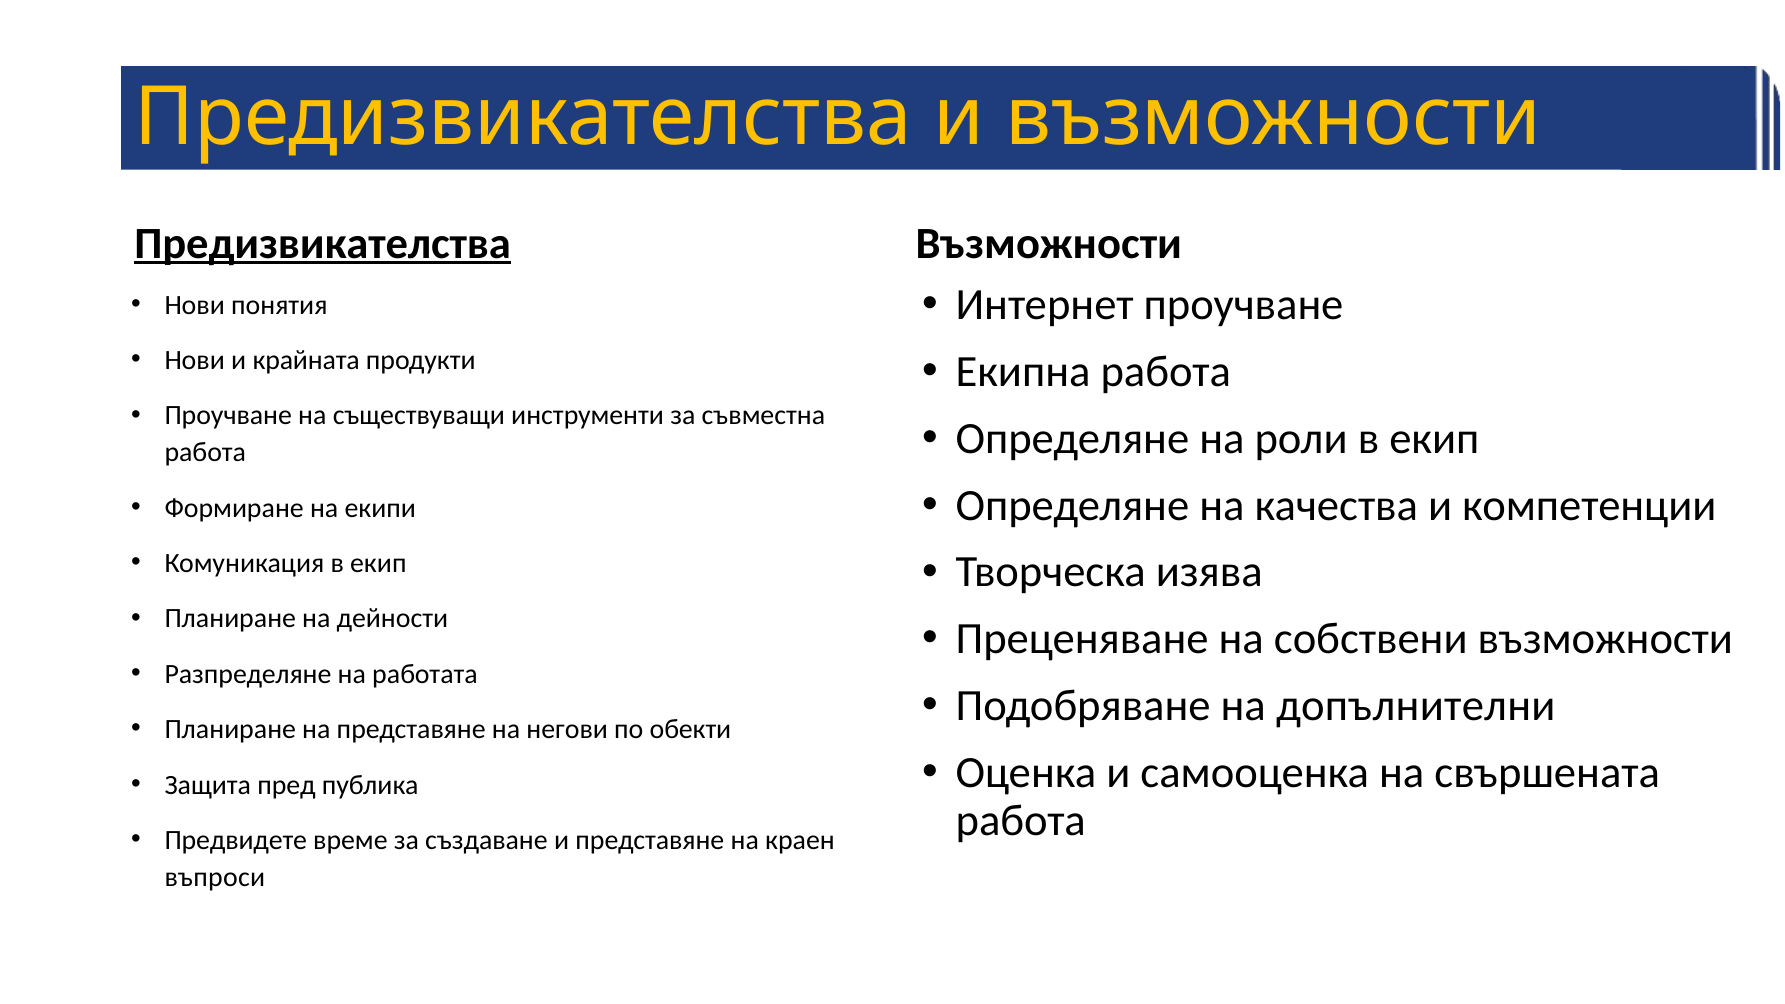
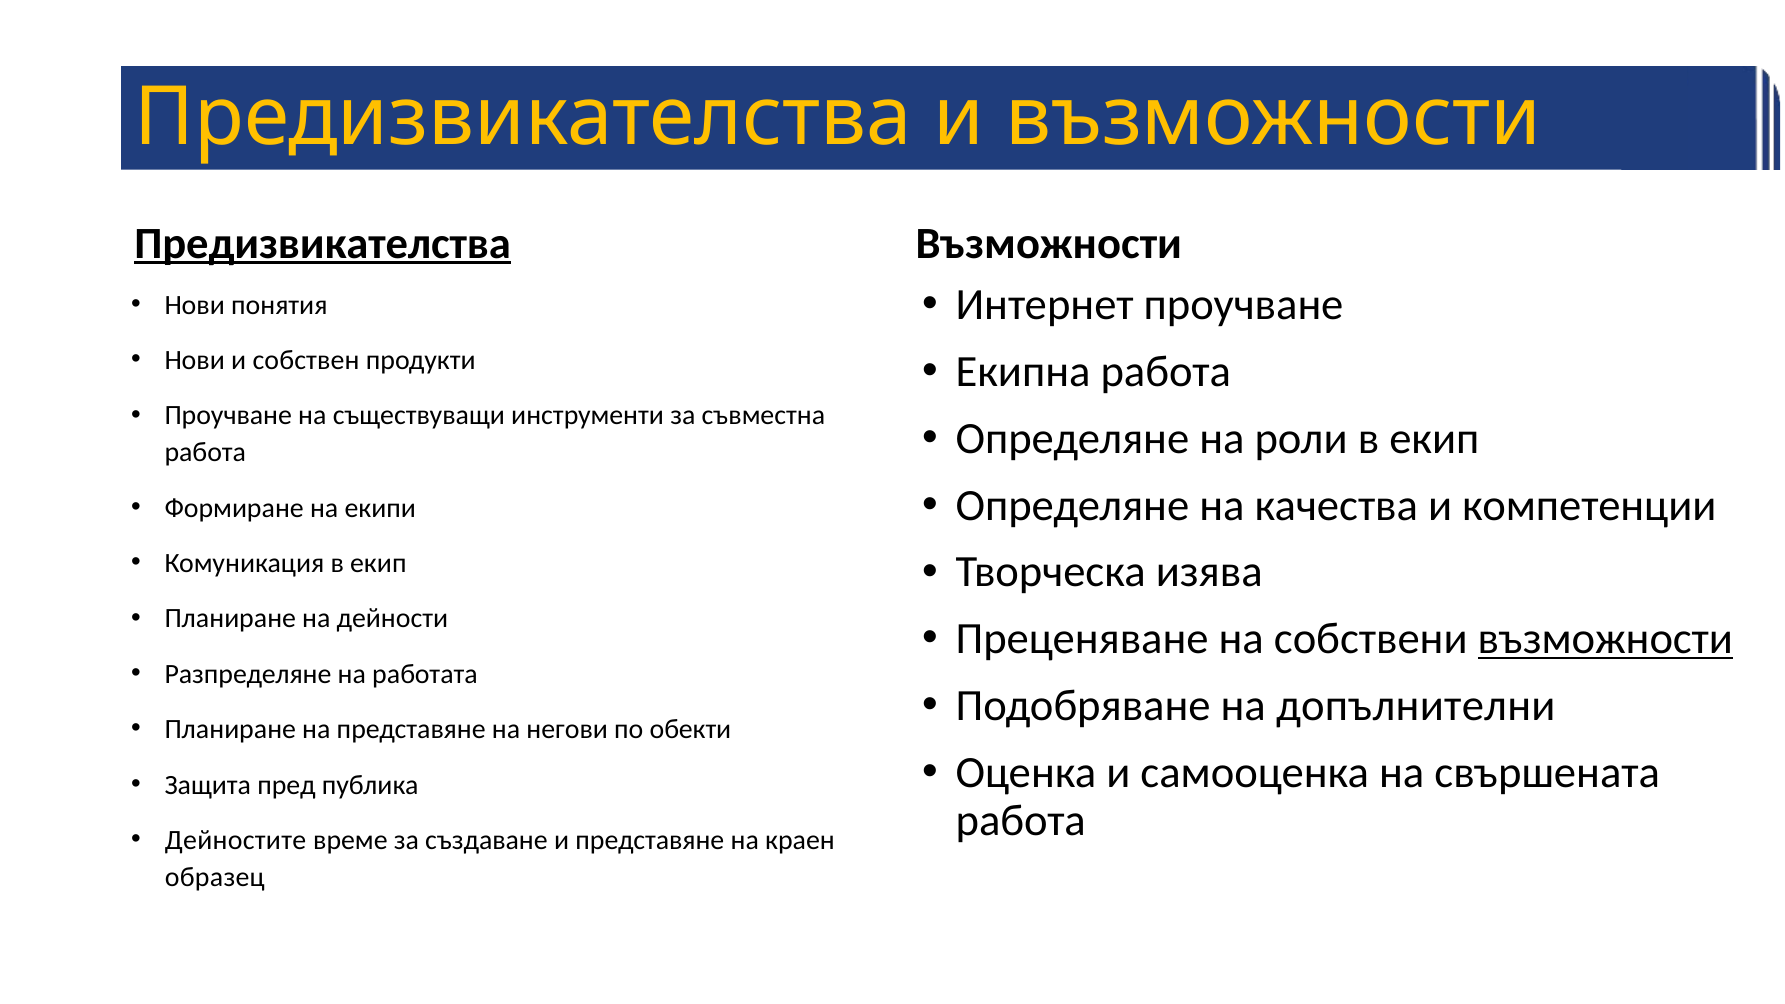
крайната: крайната -> собствен (306, 360)
възможности underline: none -> present (1605, 639)
Предвидете: Предвидете -> Дейностите (236, 840)
въпроси: въпроси -> образец (215, 877)
